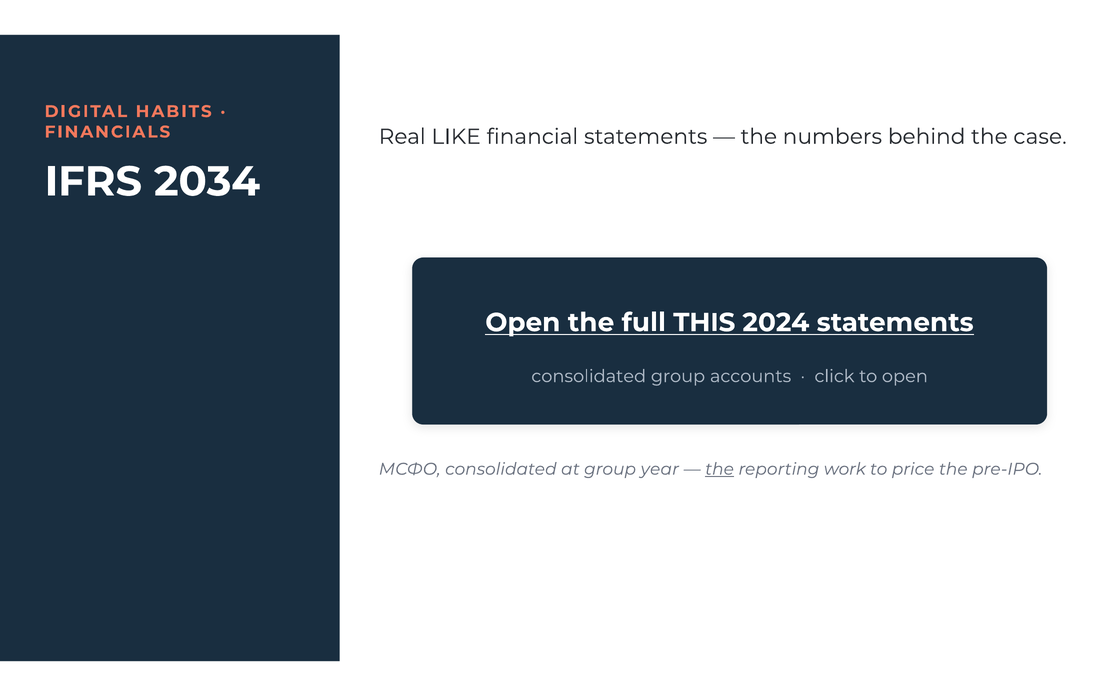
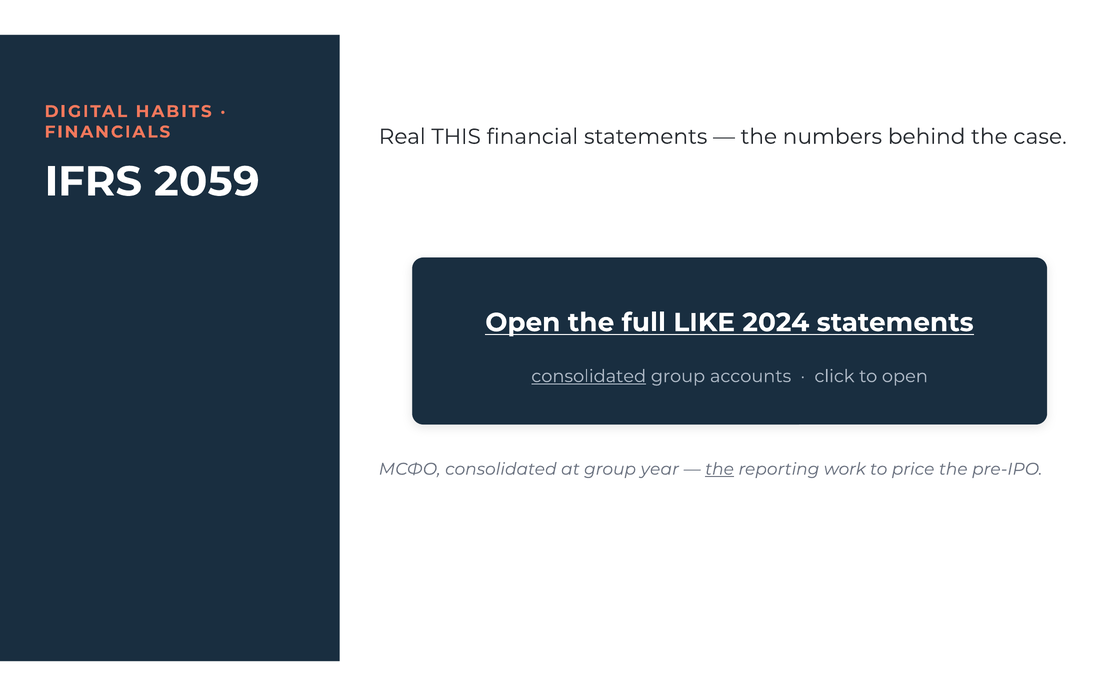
LIKE: LIKE -> THIS (456, 137)
2034: 2034 -> 2059 (207, 182)
THIS: THIS -> LIKE (704, 323)
consolidated underline: none -> present (589, 376)
